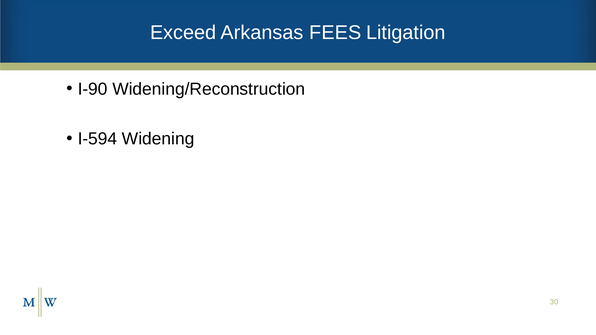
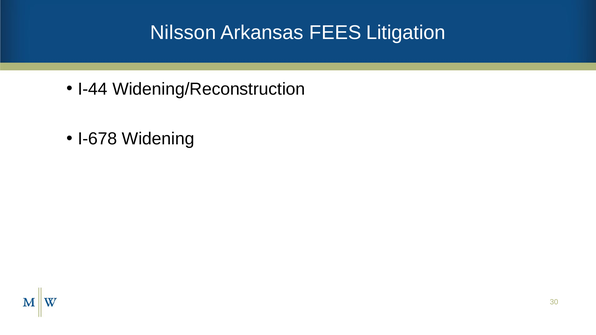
Exceed: Exceed -> Nilsson (183, 33)
I-90: I-90 -> I-44 (93, 89)
I-594: I-594 -> I-678 (97, 139)
